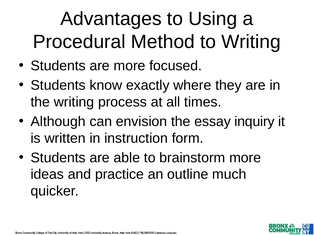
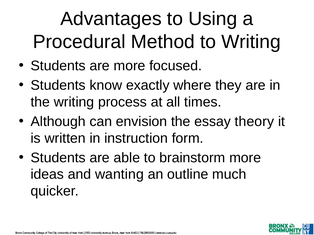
inquiry: inquiry -> theory (254, 122)
practice: practice -> wanting (119, 175)
